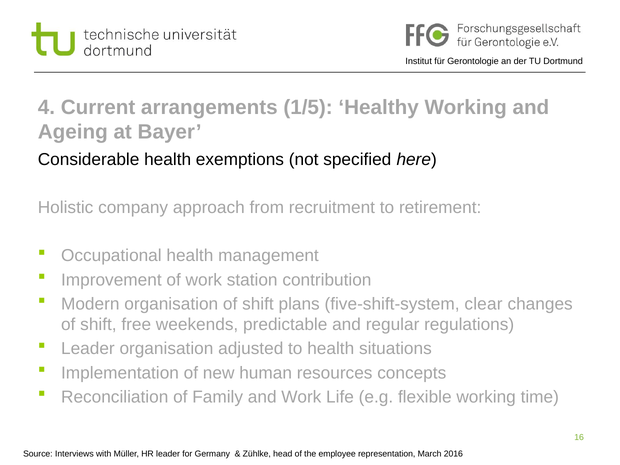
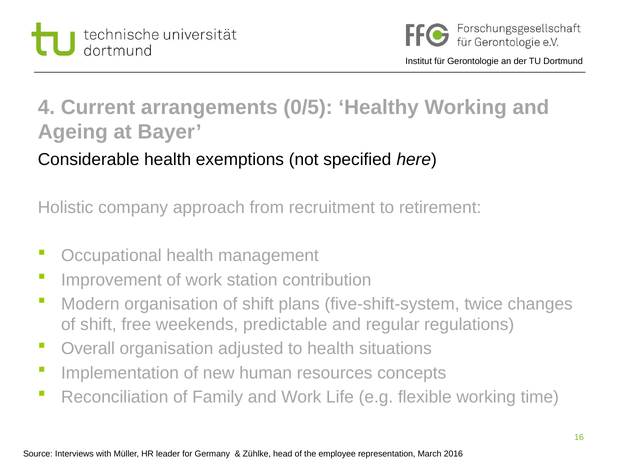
1/5: 1/5 -> 0/5 (308, 107)
clear: clear -> twice (484, 304)
Leader: Leader -> Overall (88, 349)
